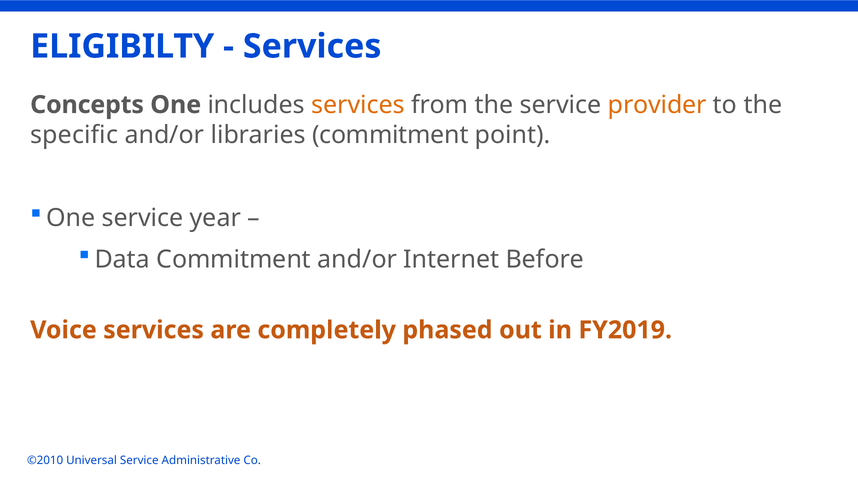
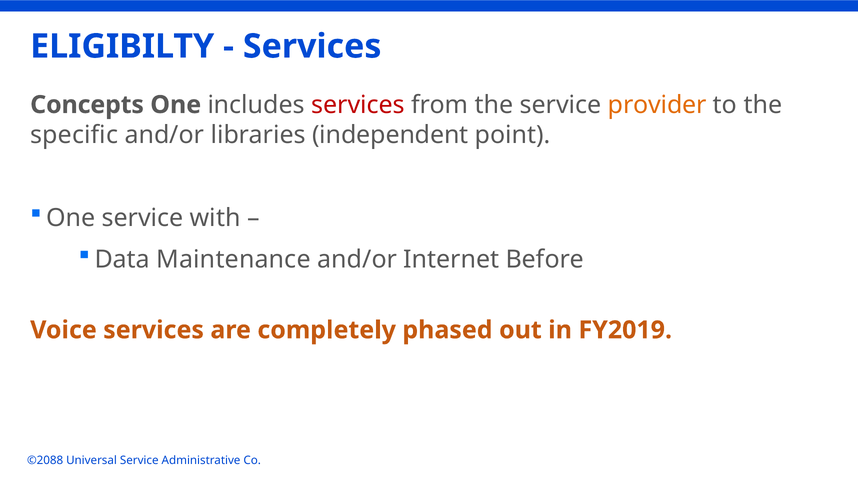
services colour: orange -> red (358, 105)
libraries commitment: commitment -> independent (390, 135)
year: year -> with (215, 218)
Data Commitment: Commitment -> Maintenance (234, 260)
©2010: ©2010 -> ©2088 (45, 461)
